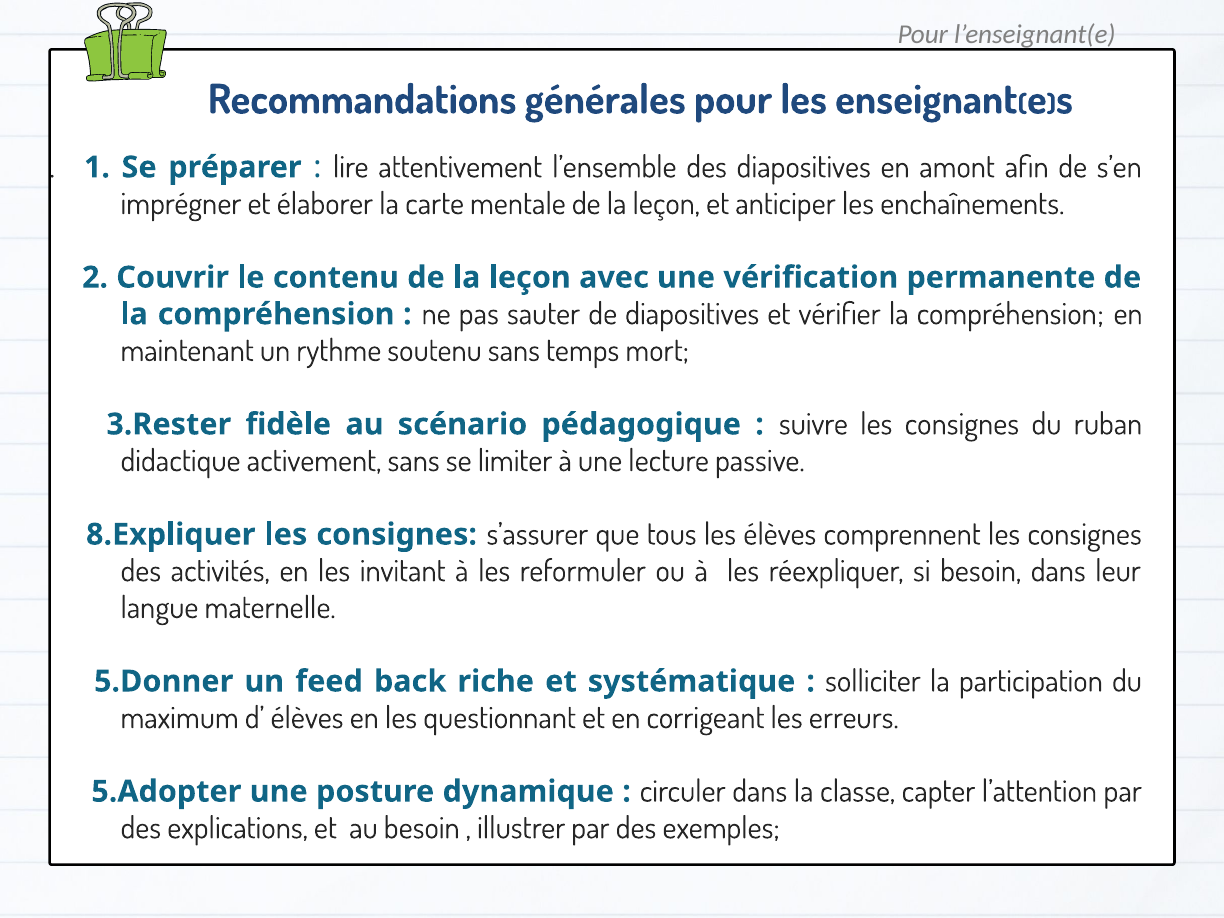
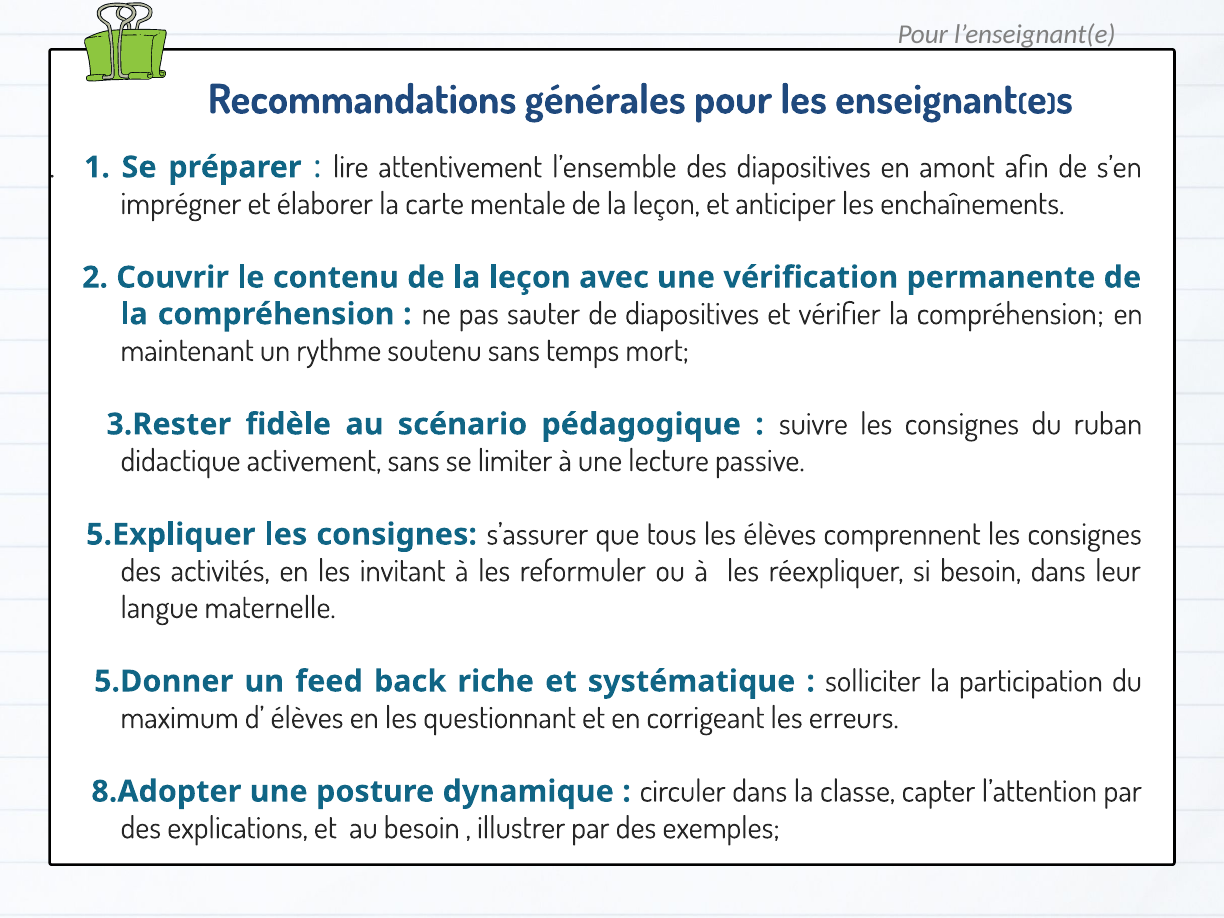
8.Expliquer: 8.Expliquer -> 5.Expliquer (171, 535)
5.Adopter: 5.Adopter -> 8.Adopter (166, 792)
